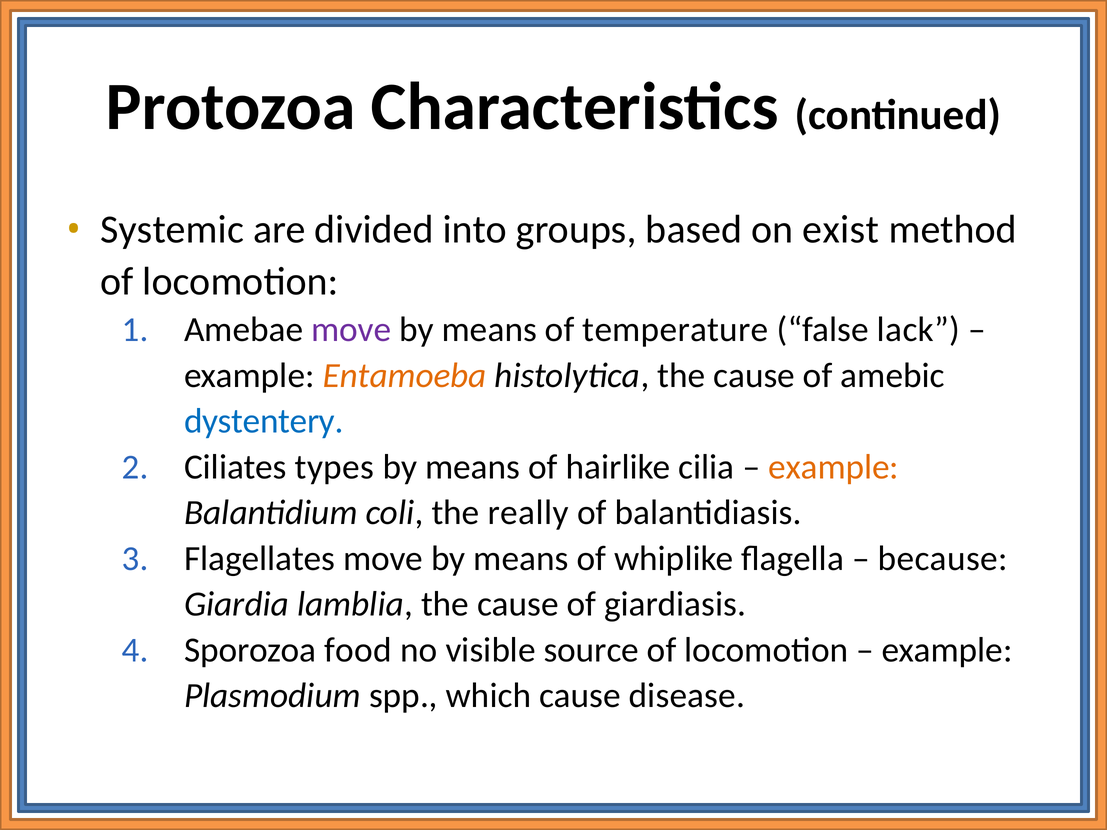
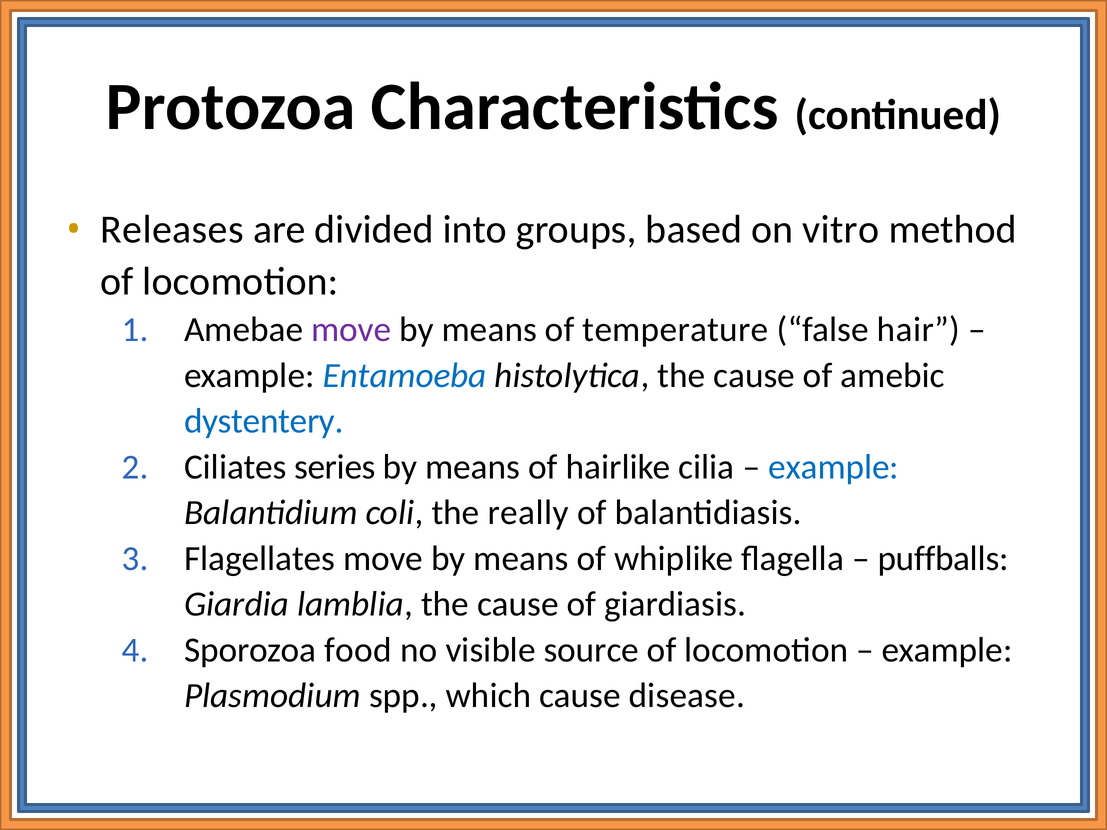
Systemic: Systemic -> Releases (172, 230)
exist: exist -> vitro (841, 230)
lack: lack -> hair (918, 330)
Entamoeba colour: orange -> blue (405, 376)
types: types -> series (335, 467)
example colour: orange -> blue (833, 467)
because: because -> puffballs (943, 559)
